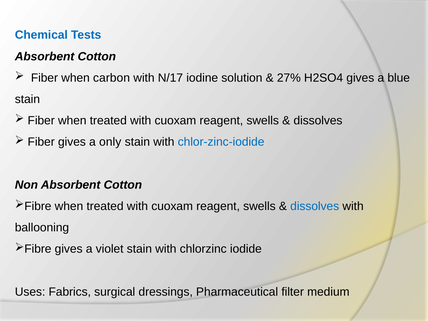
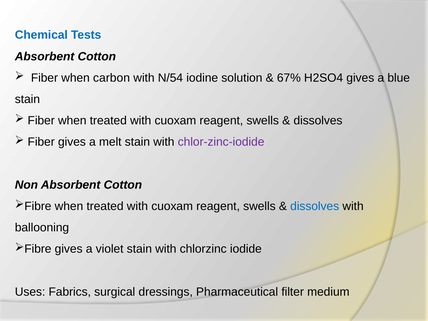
N/17: N/17 -> N/54 (170, 78)
27%: 27% -> 67% (289, 78)
only: only -> melt (110, 142)
chlor-zinc-iodide colour: blue -> purple (221, 142)
